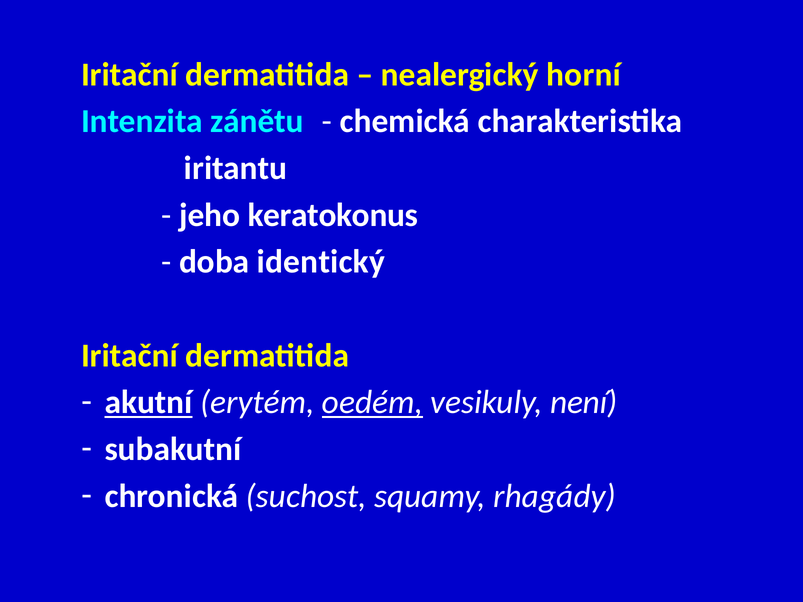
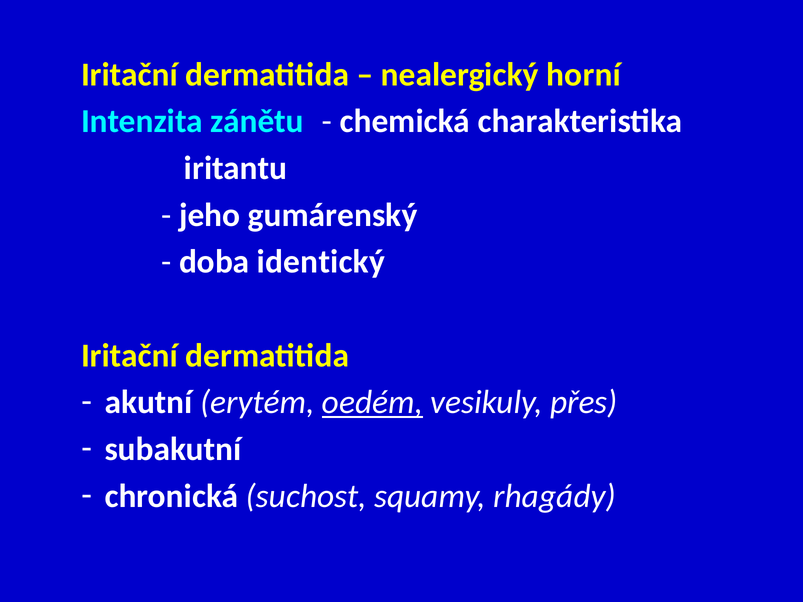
keratokonus: keratokonus -> gumárenský (333, 215)
akutní underline: present -> none (149, 403)
není: není -> přes (584, 403)
